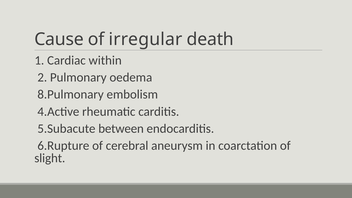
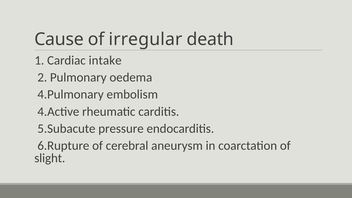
within: within -> intake (105, 60)
8.Pulmonary: 8.Pulmonary -> 4.Pulmonary (71, 95)
between: between -> pressure (121, 129)
